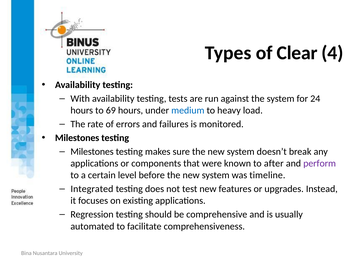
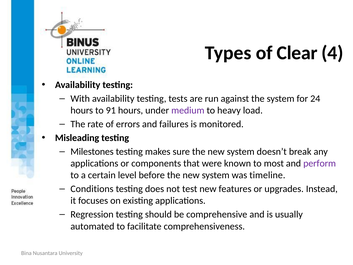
69: 69 -> 91 (111, 110)
medium colour: blue -> purple (188, 110)
Milestones: Milestones -> Misleading (77, 138)
after: after -> most (274, 163)
Integrated: Integrated -> Conditions (92, 189)
